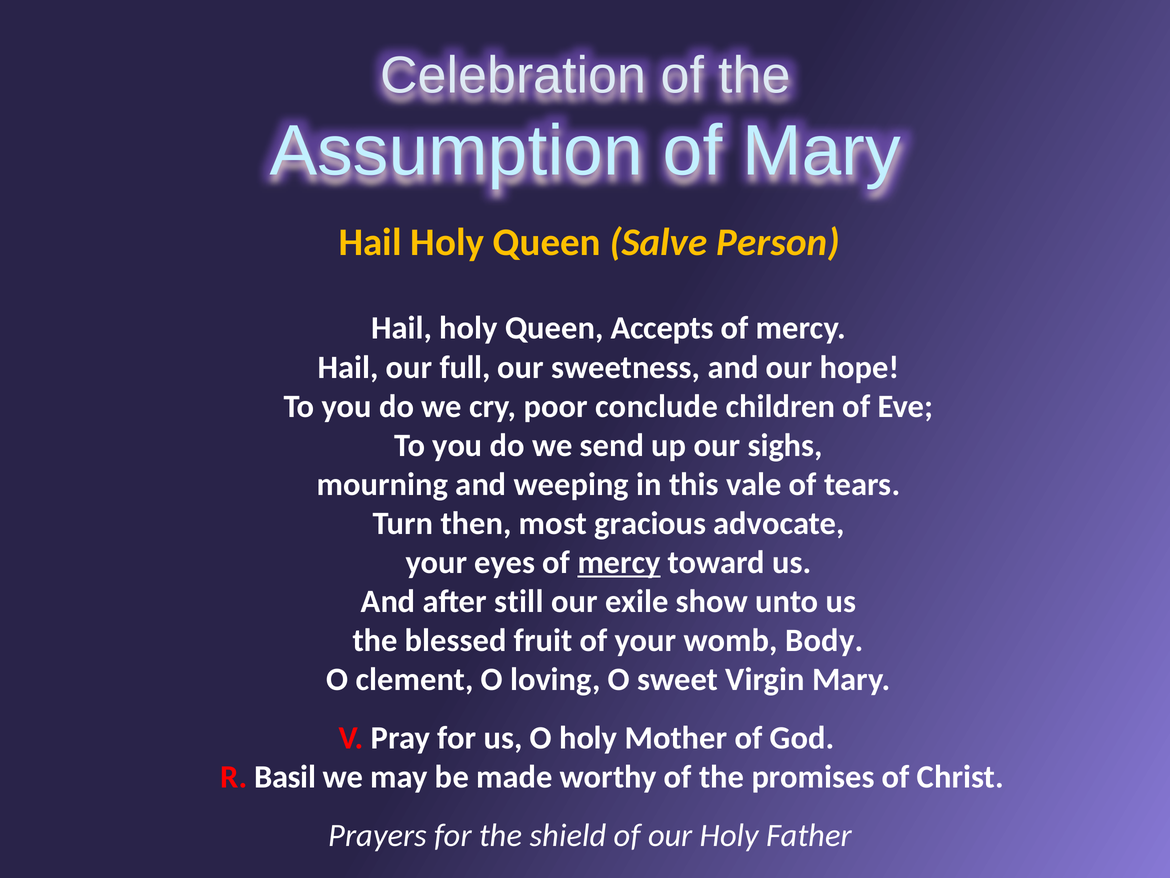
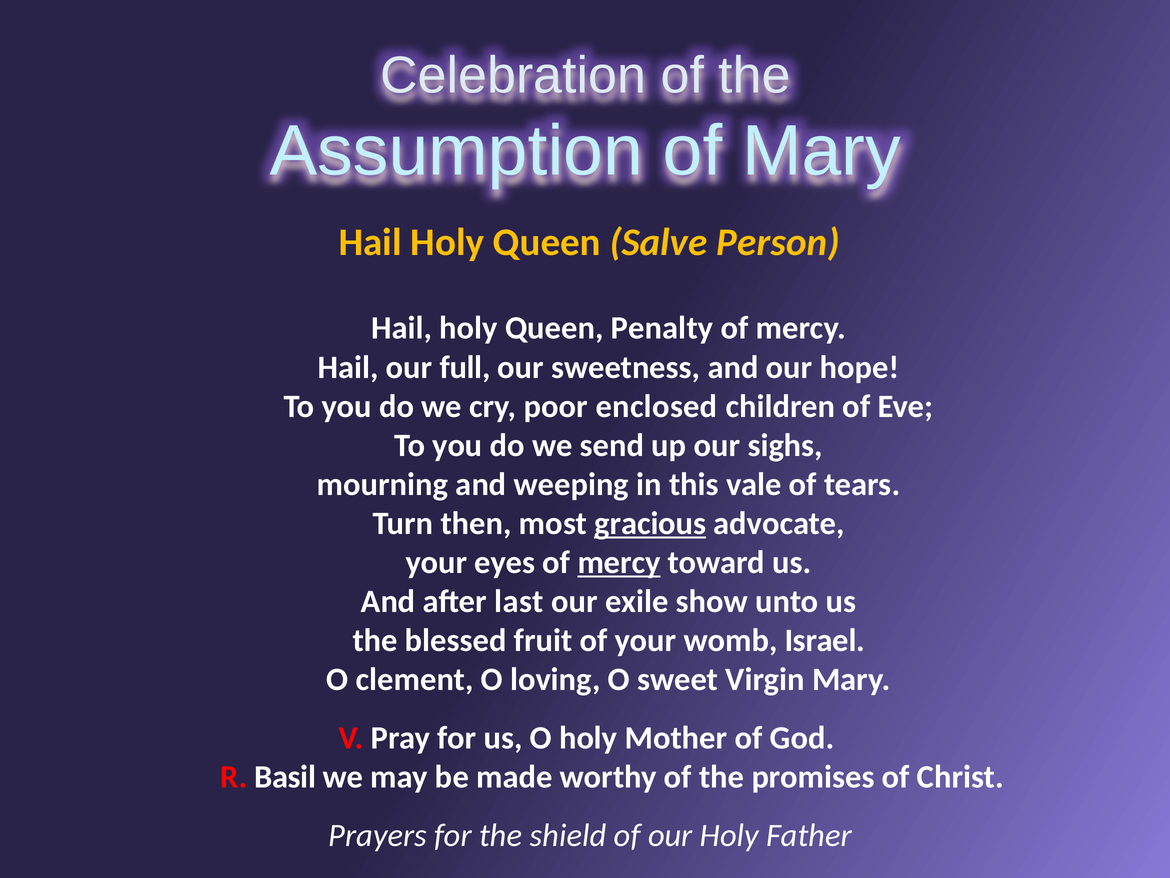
Accepts: Accepts -> Penalty (662, 328)
conclude: conclude -> enclosed (656, 406)
gracious underline: none -> present (650, 523)
still: still -> last (519, 601)
Body: Body -> Israel (825, 640)
